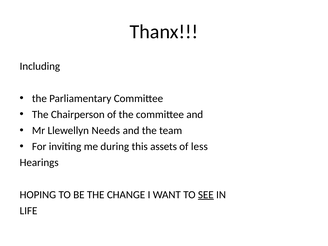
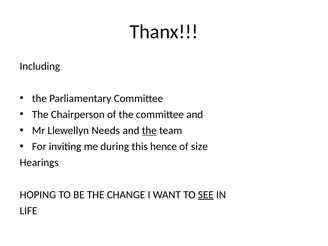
the underline: none -> present (149, 131)
assets: assets -> hence (164, 147)
less: less -> size (199, 147)
